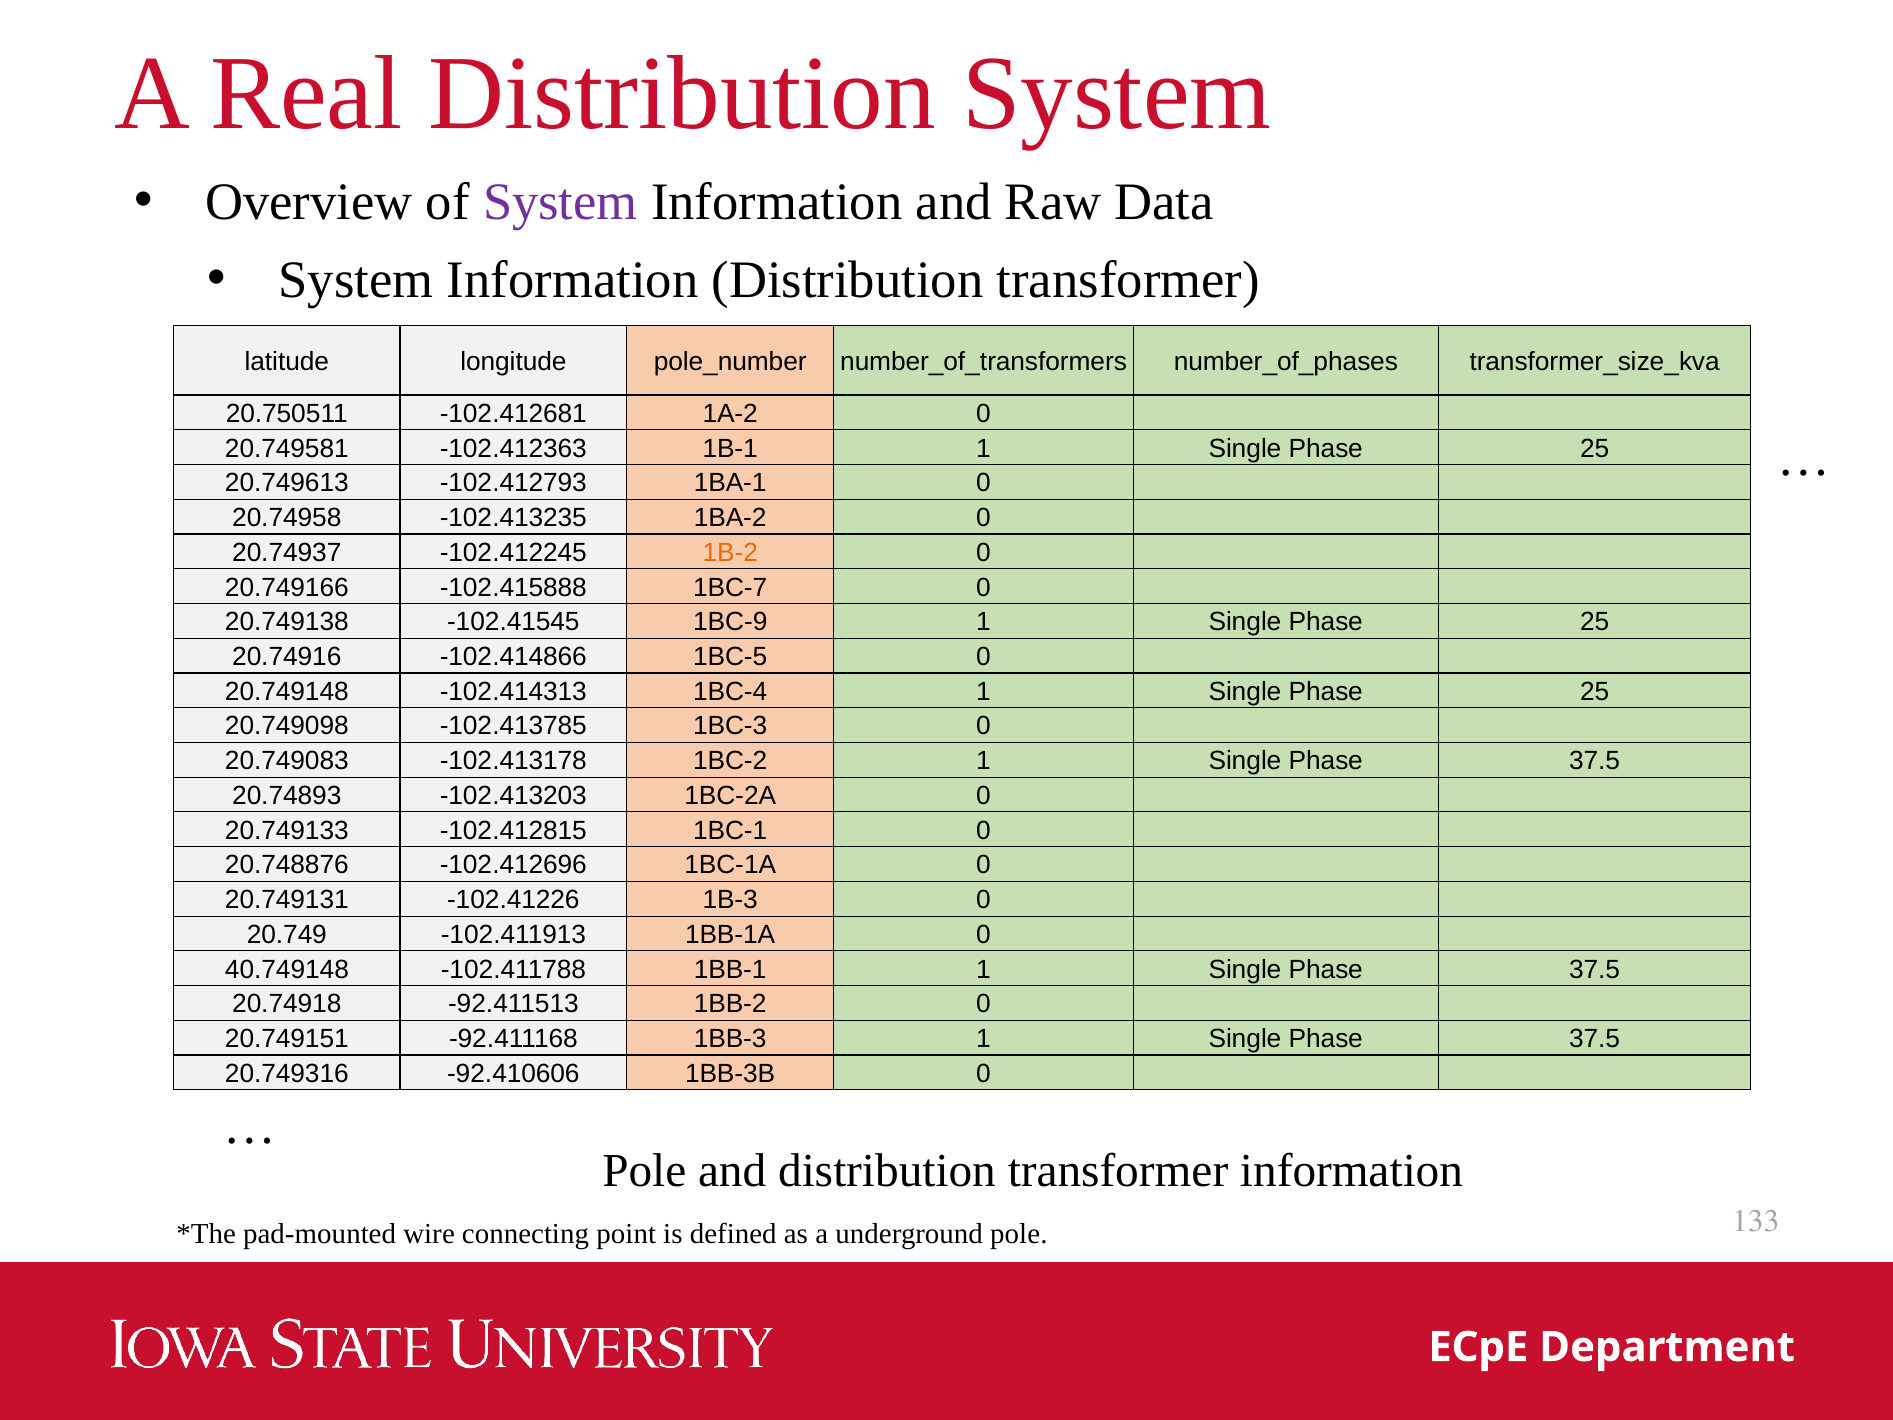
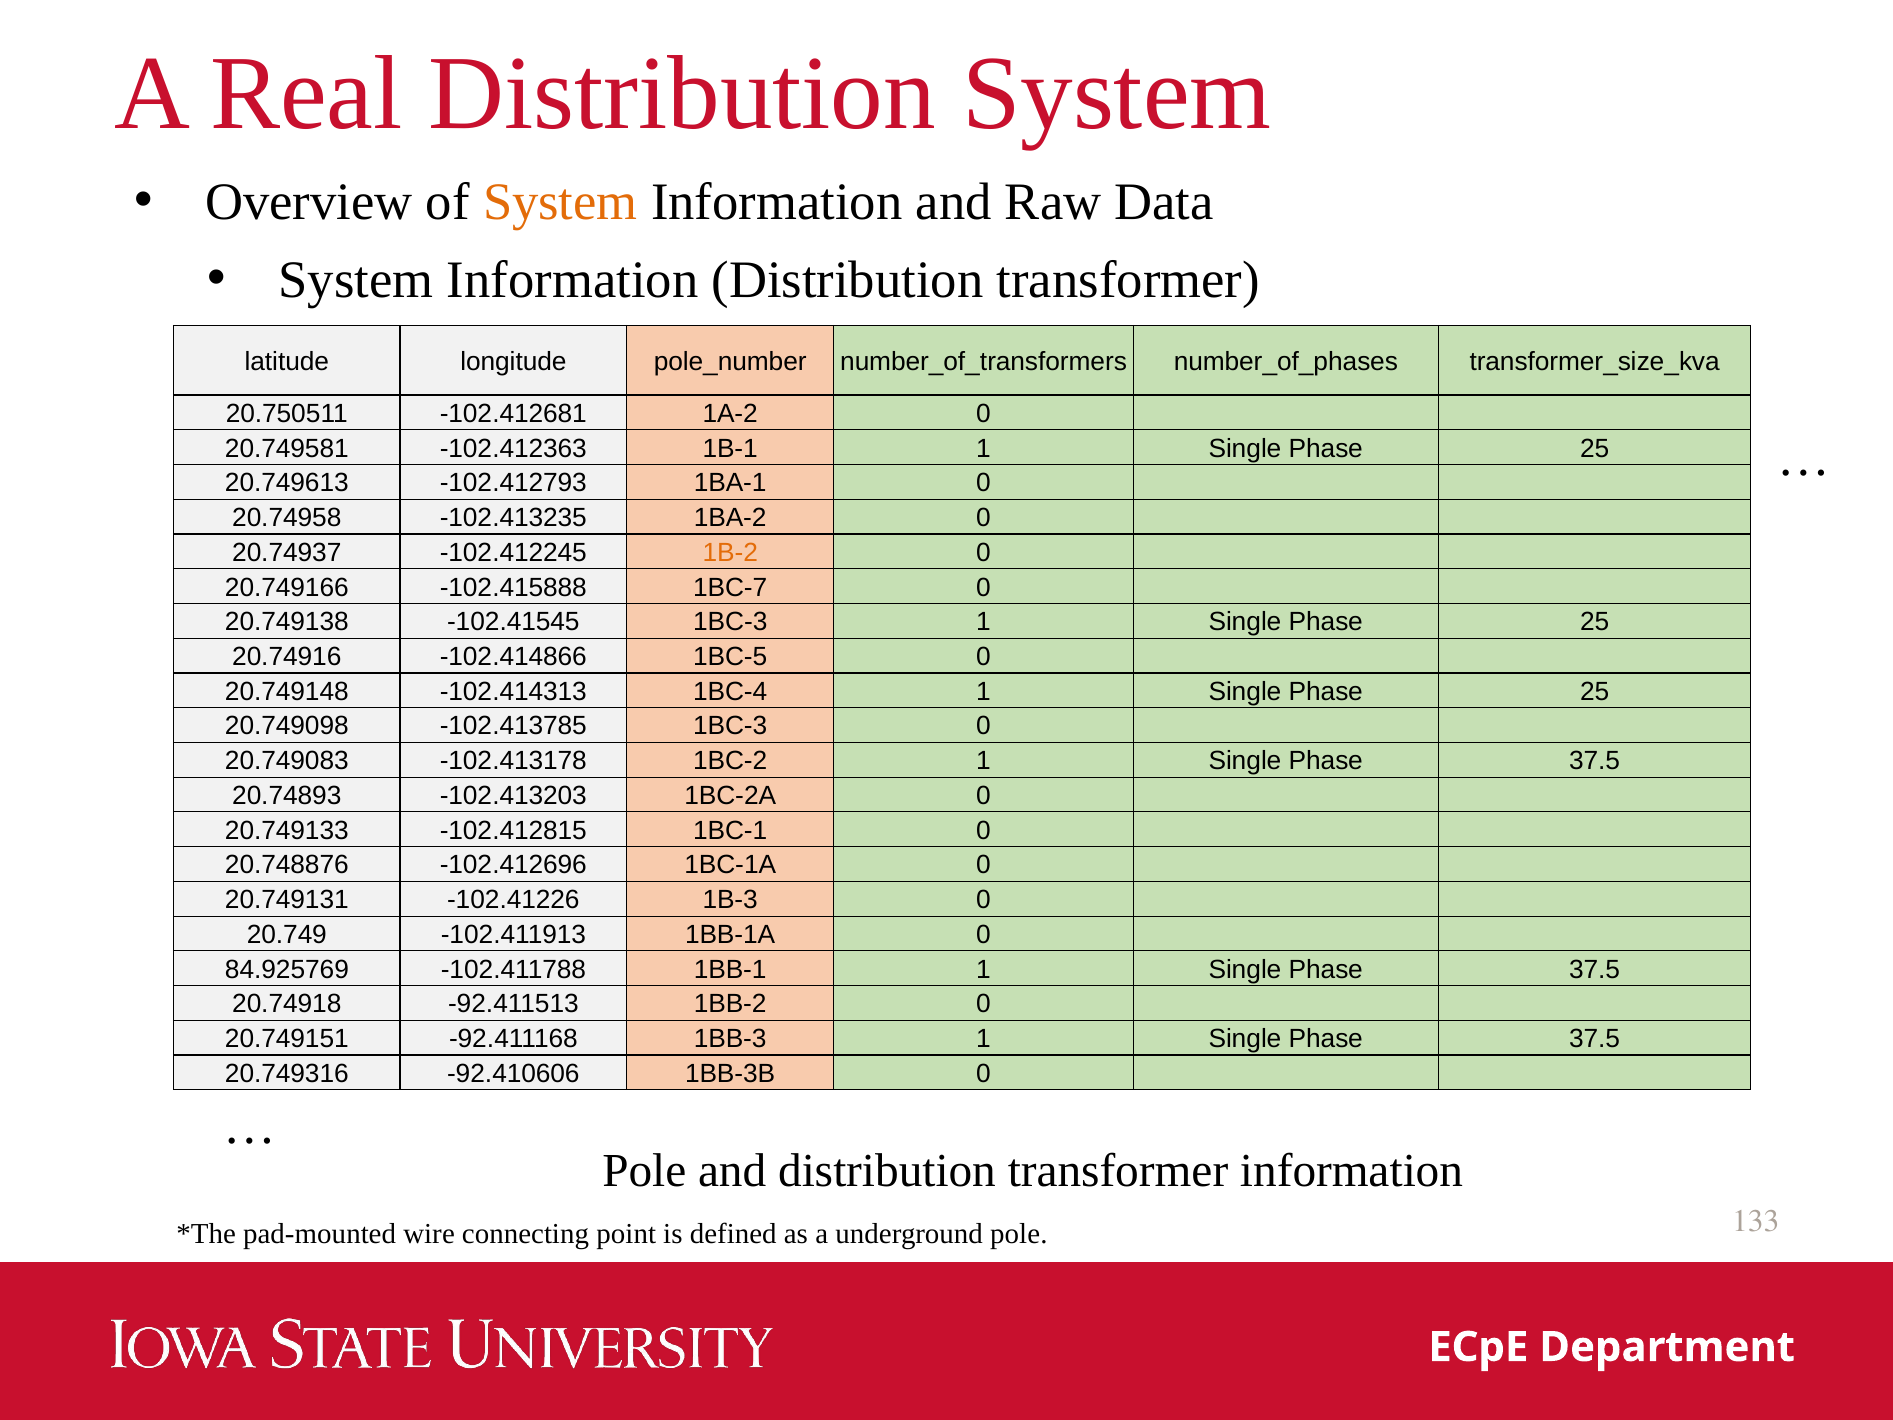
System colour: purple -> orange (560, 202)
-102.41545 1BC-9: 1BC-9 -> 1BC-3 (730, 622)
40.749148: 40.749148 -> 84.925769 (287, 969)
